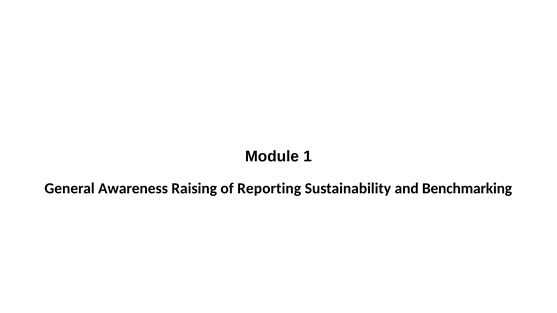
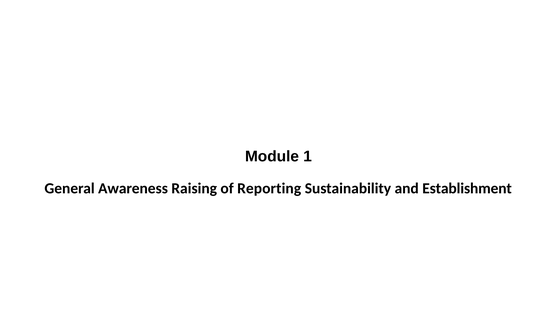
Benchmarking: Benchmarking -> Establishment (467, 189)
